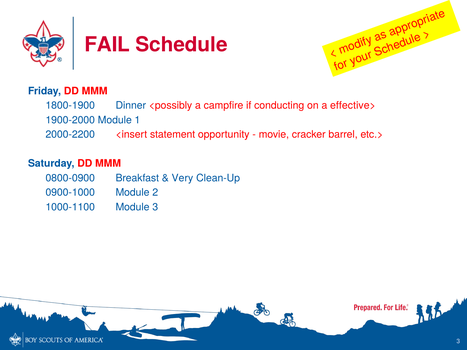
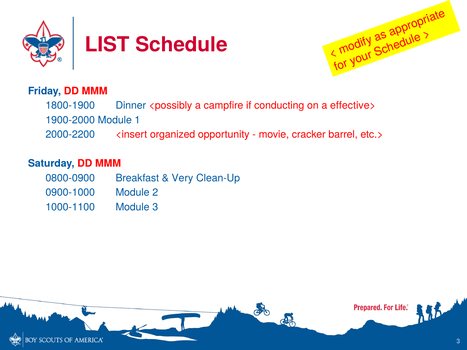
FAIL: FAIL -> LIST (107, 45)
statement: statement -> organized (173, 135)
